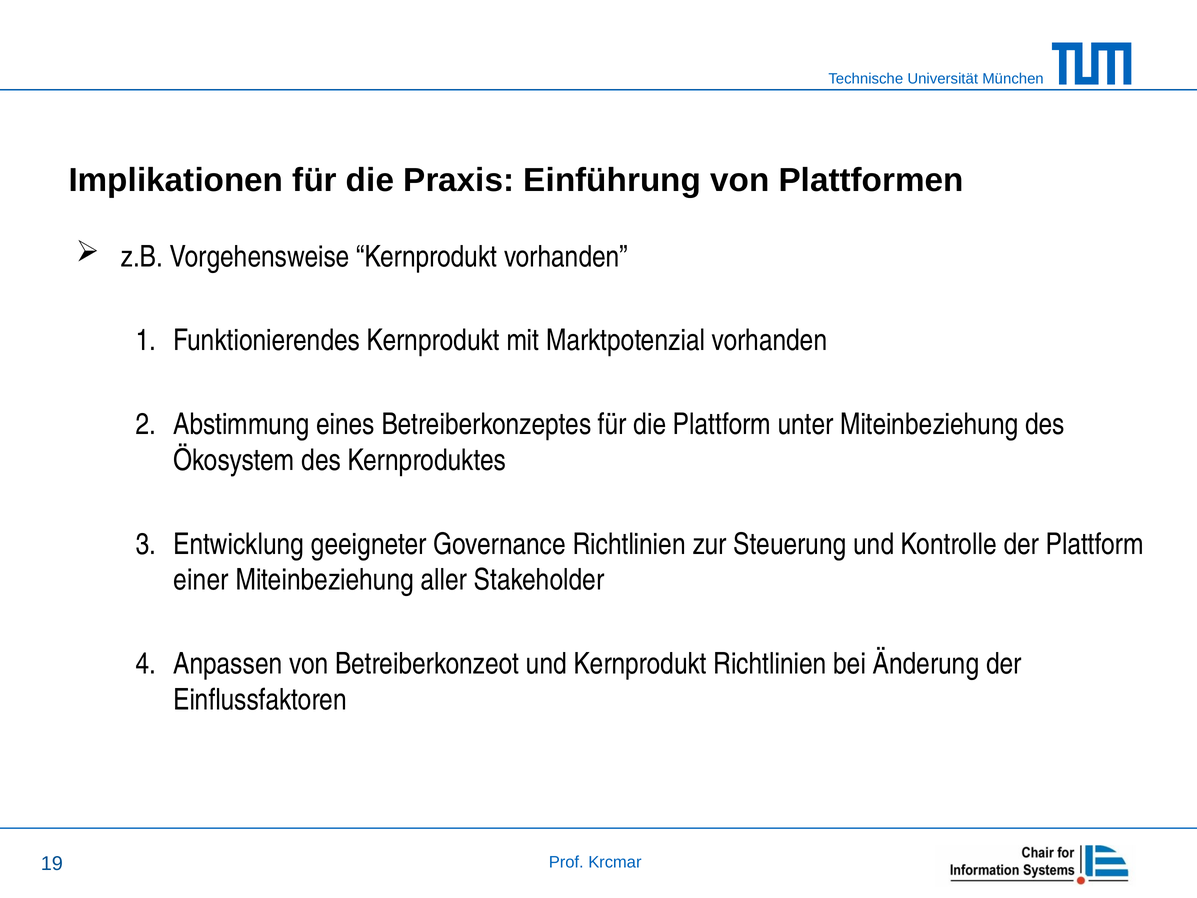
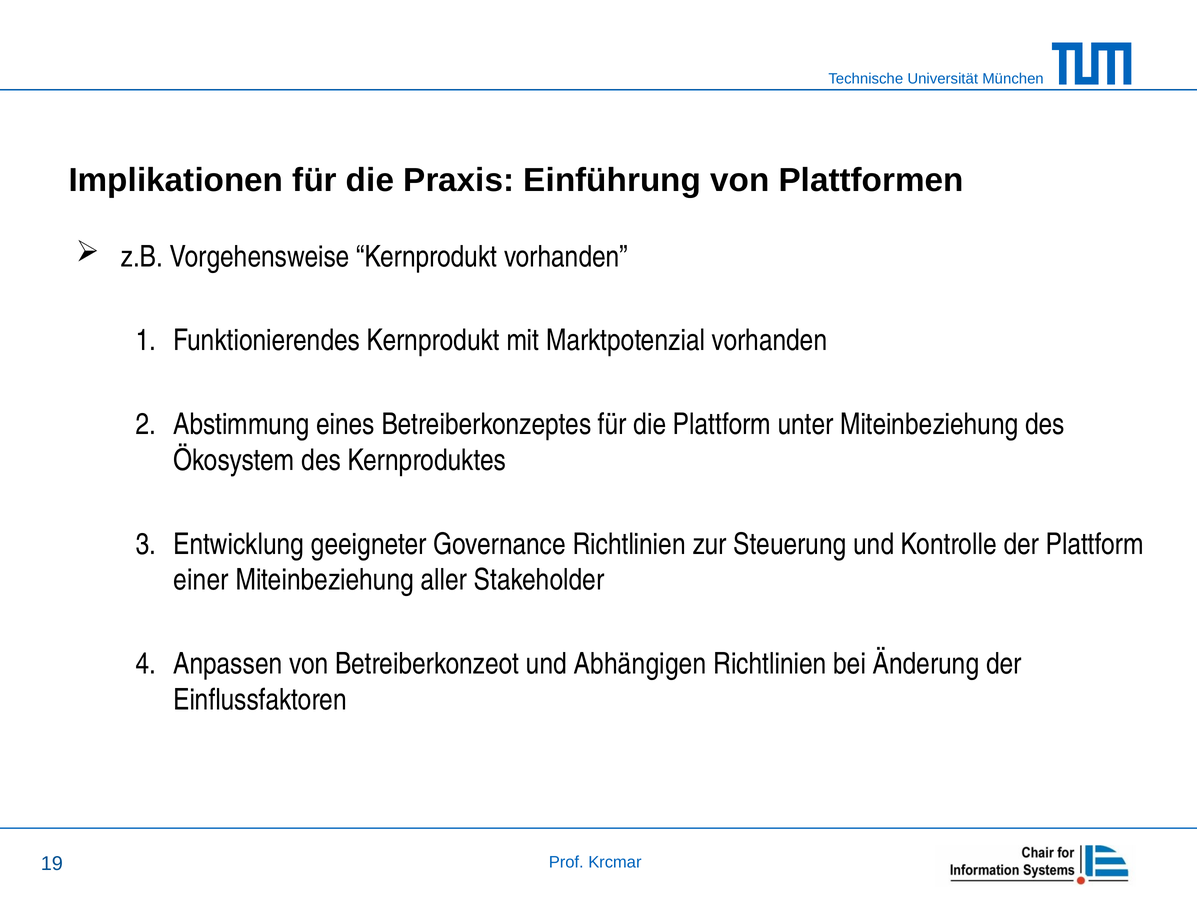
und Kernprodukt: Kernprodukt -> Abhängigen (640, 664)
